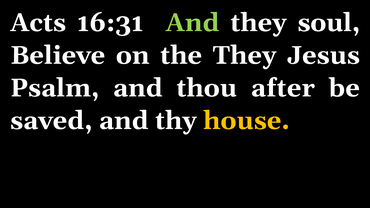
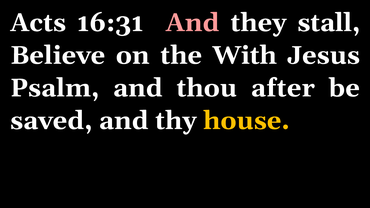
And colour: light green -> pink (192, 23)
soul: soul -> stall (329, 23)
the They: They -> With (245, 55)
